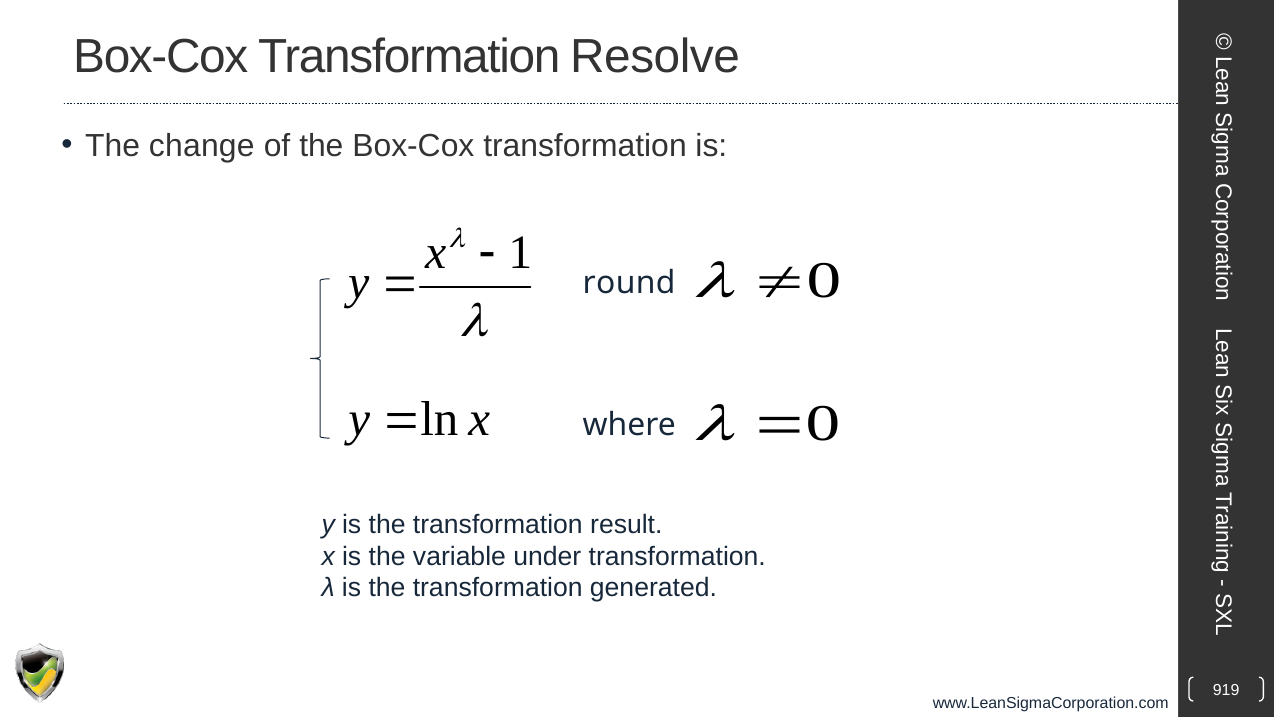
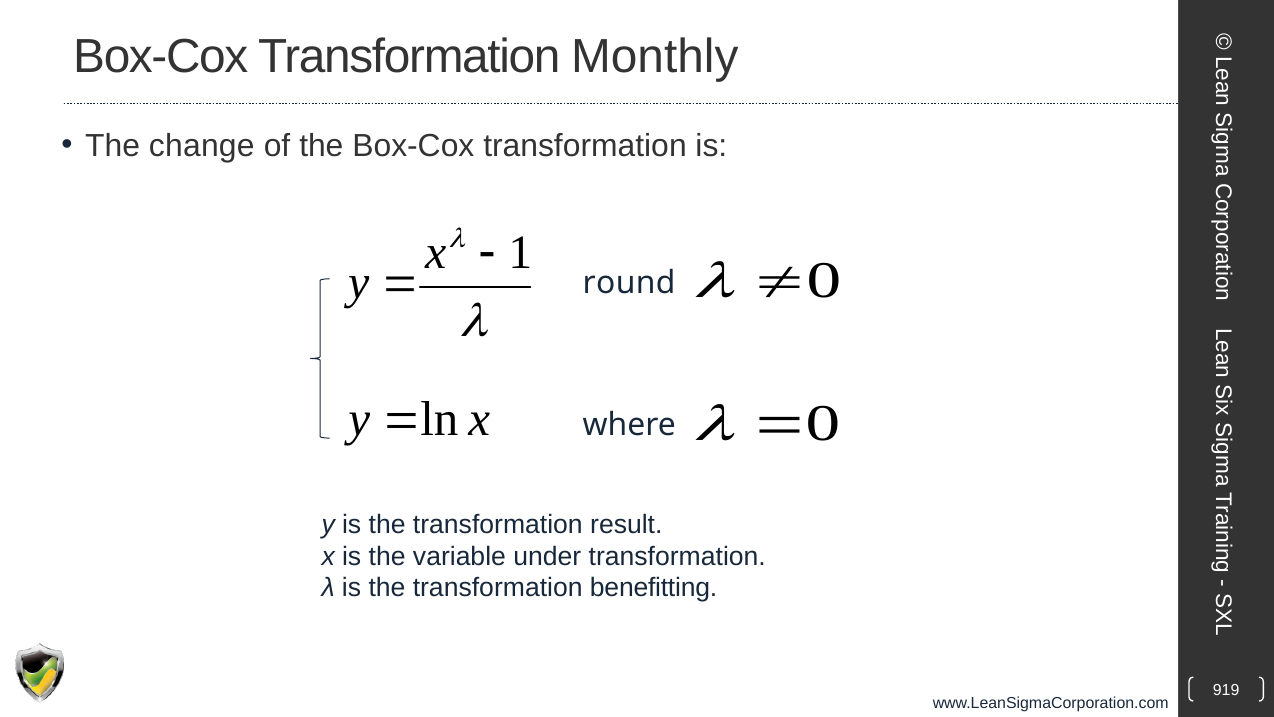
Resolve: Resolve -> Monthly (655, 57)
generated: generated -> benefitting (654, 588)
